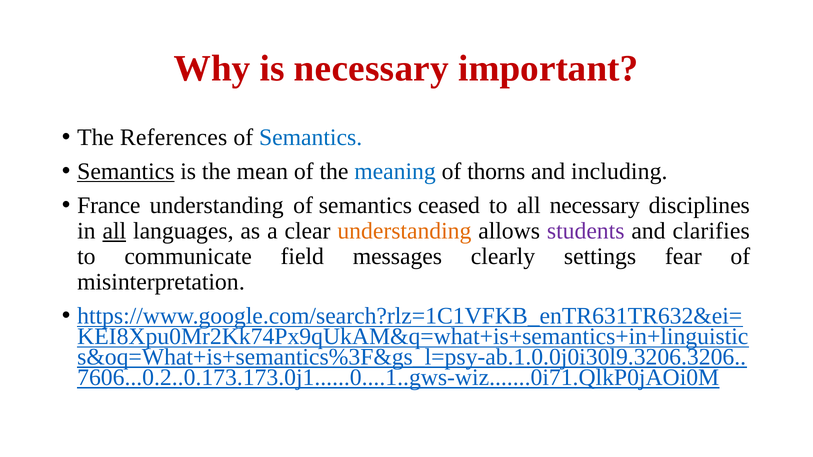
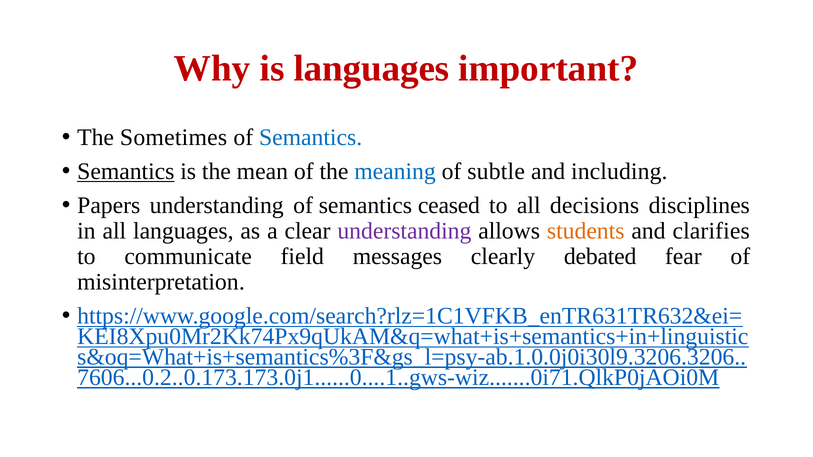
is necessary: necessary -> languages (372, 68)
References: References -> Sometimes (174, 137)
thorns: thorns -> subtle (496, 171)
France: France -> Papers (109, 205)
all necessary: necessary -> decisions (595, 205)
all underline: present -> none (114, 231)
understanding colour: orange -> purple (404, 231)
students colour: purple -> orange (586, 231)
settings: settings -> debated (600, 257)
